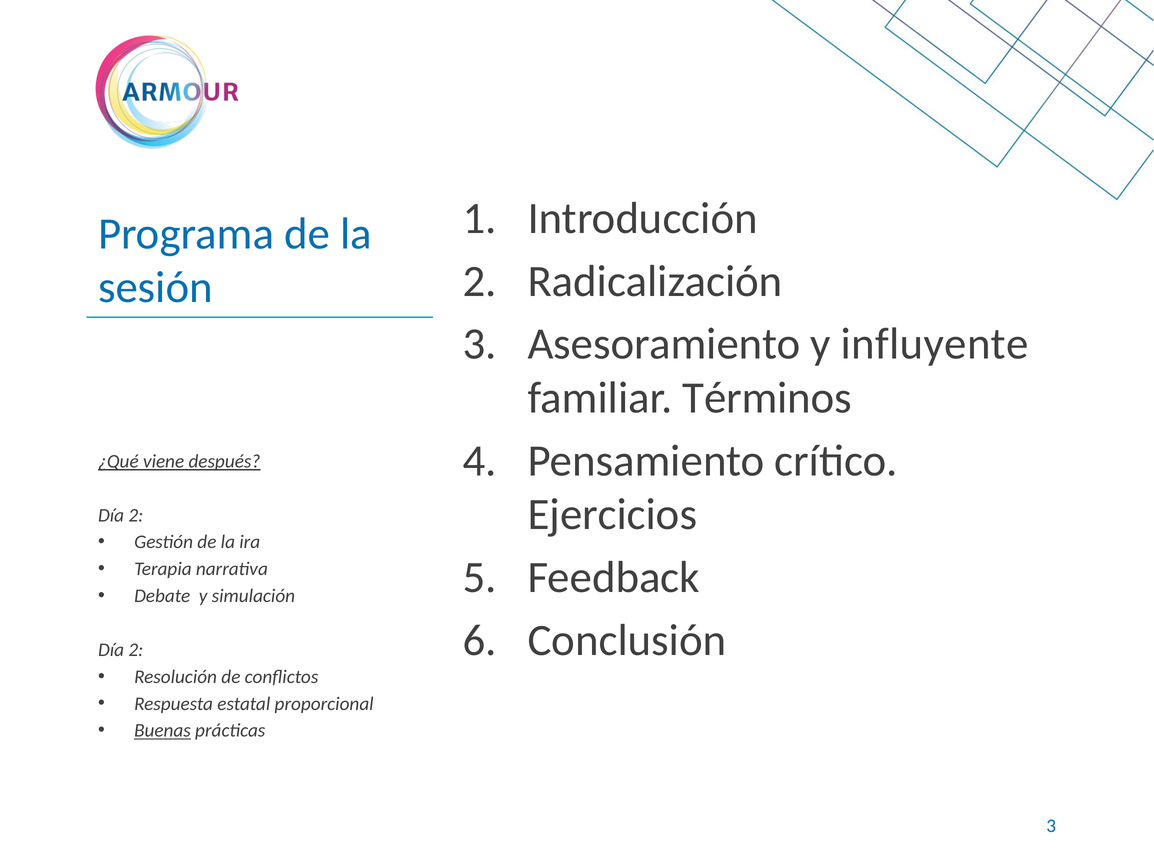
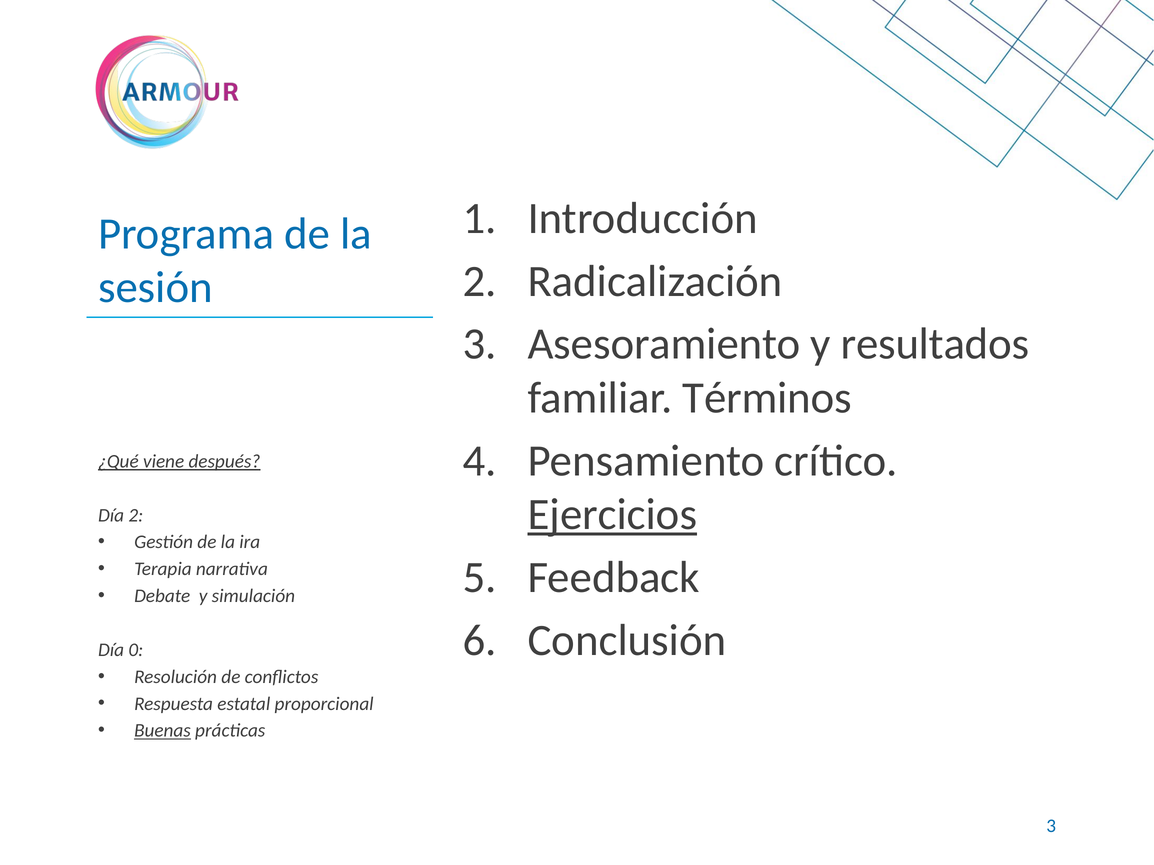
influyente: influyente -> resultados (935, 344)
Ejercicios underline: none -> present (612, 515)
2: 2 -> 0 (136, 650)
